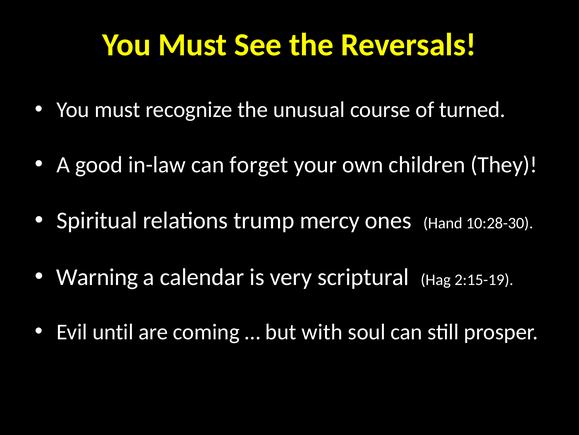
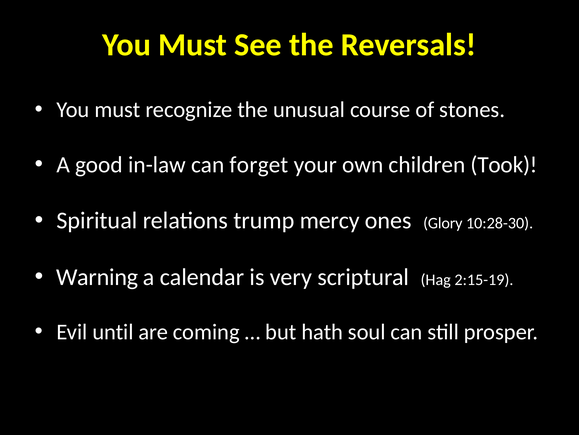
turned: turned -> stones (472, 110)
They: They -> Took (504, 164)
Hand: Hand -> Glory (443, 223)
with: with -> hath (322, 332)
